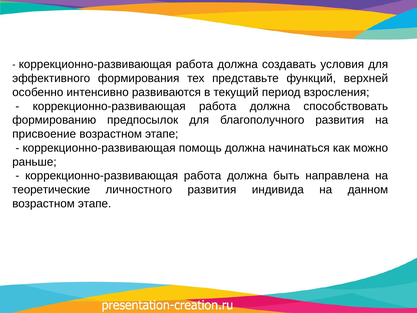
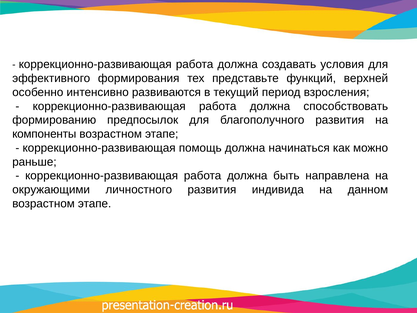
присвоение: присвоение -> компоненты (44, 134)
теоретические: теоретические -> окружающими (51, 190)
